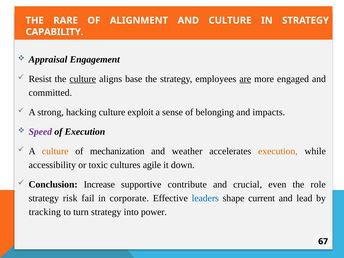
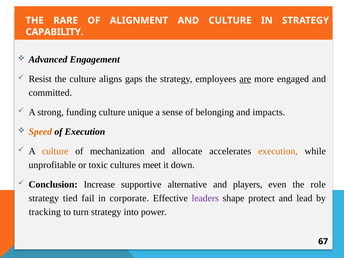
Appraisal: Appraisal -> Advanced (48, 59)
culture underline: present -> none (83, 79)
base: base -> gaps (134, 79)
hacking: hacking -> funding (81, 112)
exploit: exploit -> unique (141, 112)
Speed colour: purple -> orange (40, 132)
weather: weather -> allocate (187, 151)
accessibility: accessibility -> unprofitable (52, 165)
agile: agile -> meet (152, 165)
contribute: contribute -> alternative (187, 184)
crucial: crucial -> players (248, 184)
risk: risk -> tied (70, 198)
leaders colour: blue -> purple (205, 198)
current: current -> protect (262, 198)
